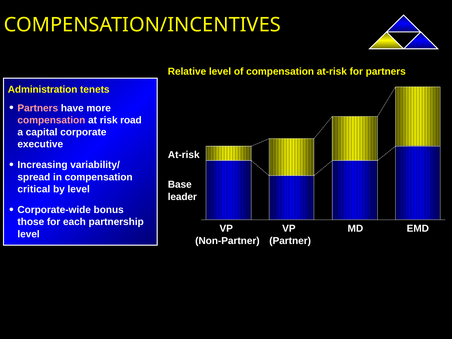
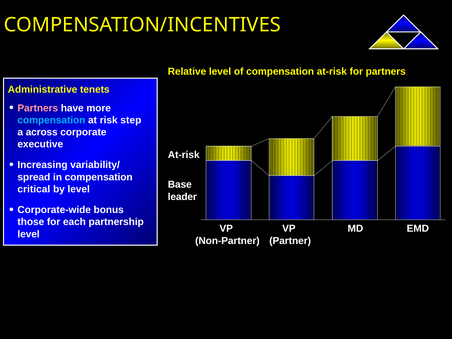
Administration: Administration -> Administrative (43, 89)
compensation colour: pink -> light blue (51, 120)
road: road -> step (131, 120)
capital: capital -> across (42, 132)
